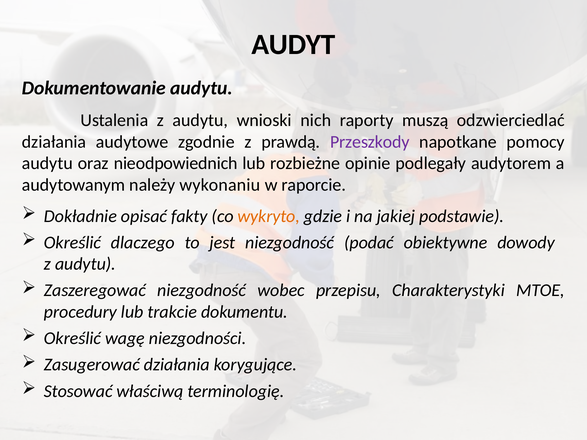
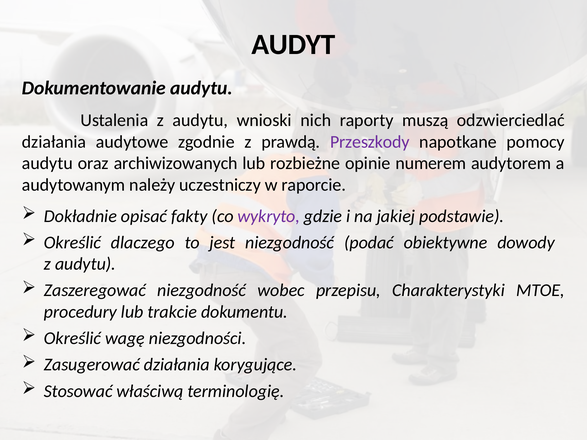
nieodpowiednich: nieodpowiednich -> archiwizowanych (176, 163)
podlegały: podlegały -> numerem (431, 163)
wykonaniu: wykonaniu -> uczestniczy (220, 185)
wykryto colour: orange -> purple (269, 216)
